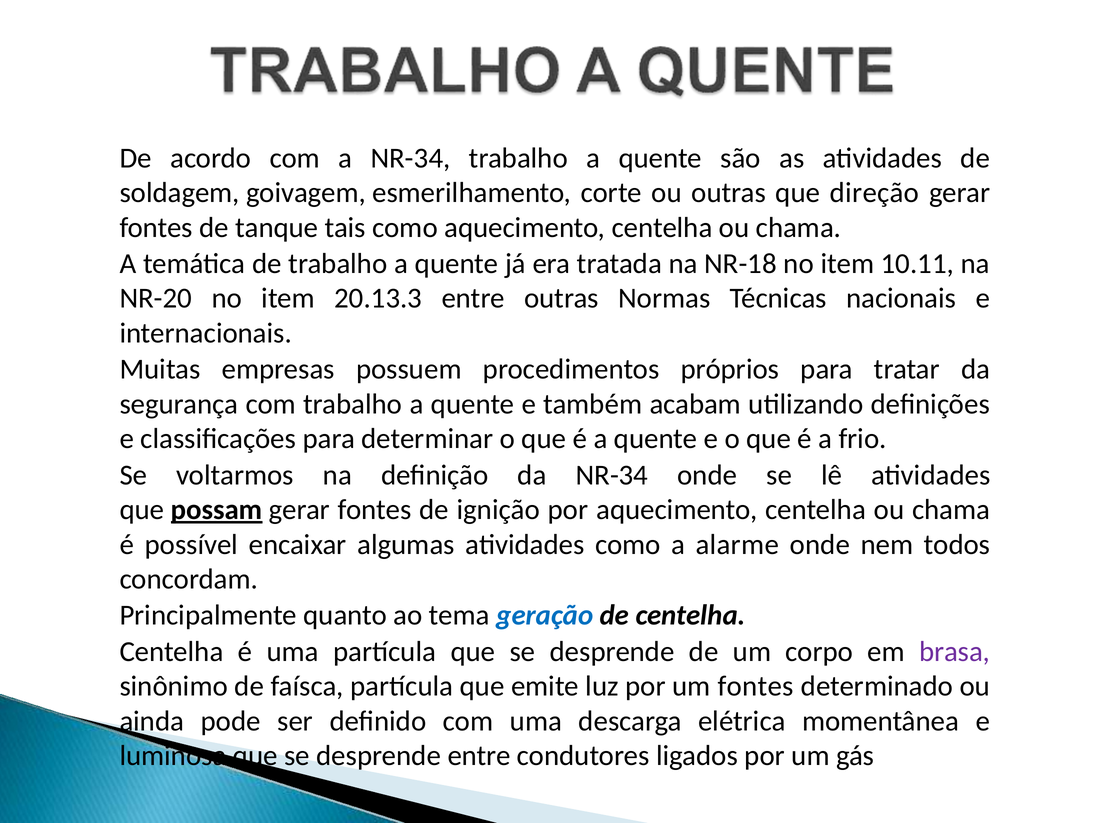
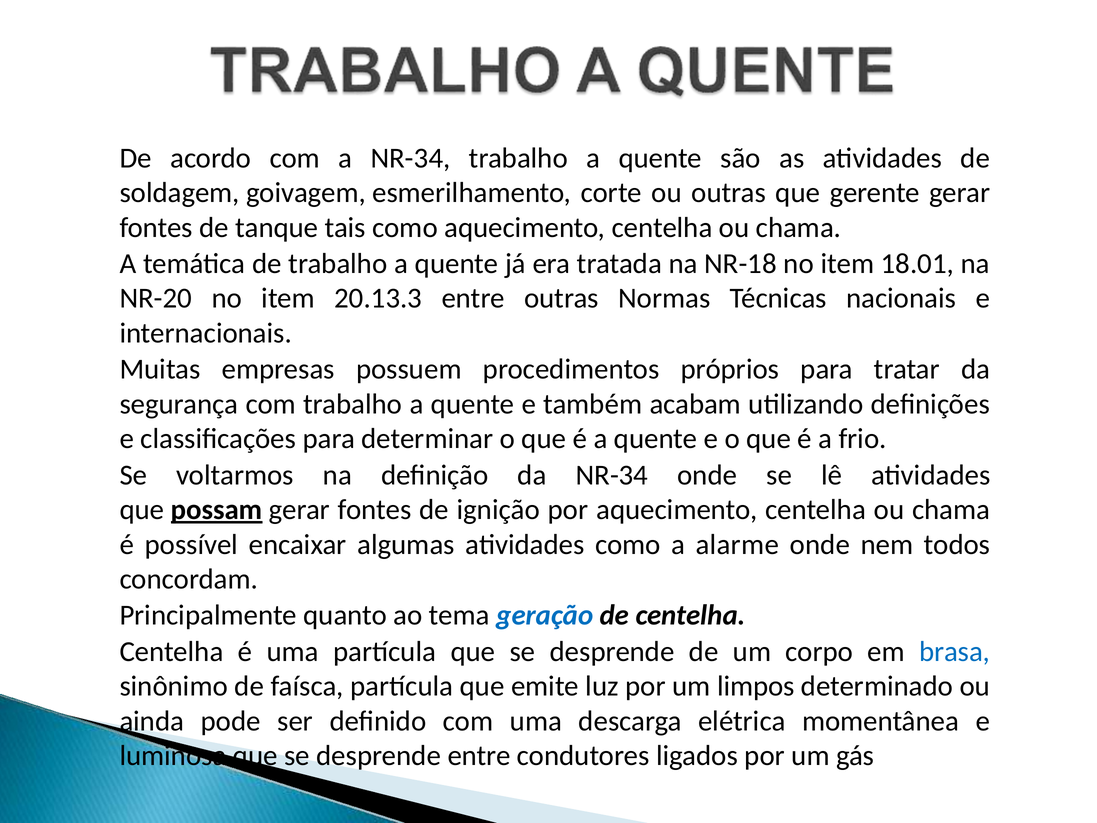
direção: direção -> gerente (875, 193)
10.11: 10.11 -> 18.01 (917, 264)
brasa colour: purple -> blue (955, 651)
um fontes: fontes -> limpos (756, 686)
